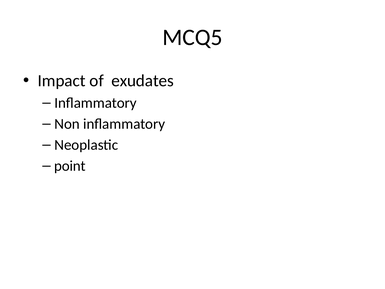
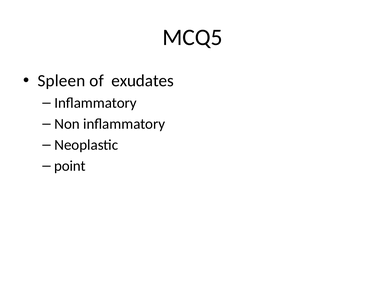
Impact: Impact -> Spleen (62, 81)
